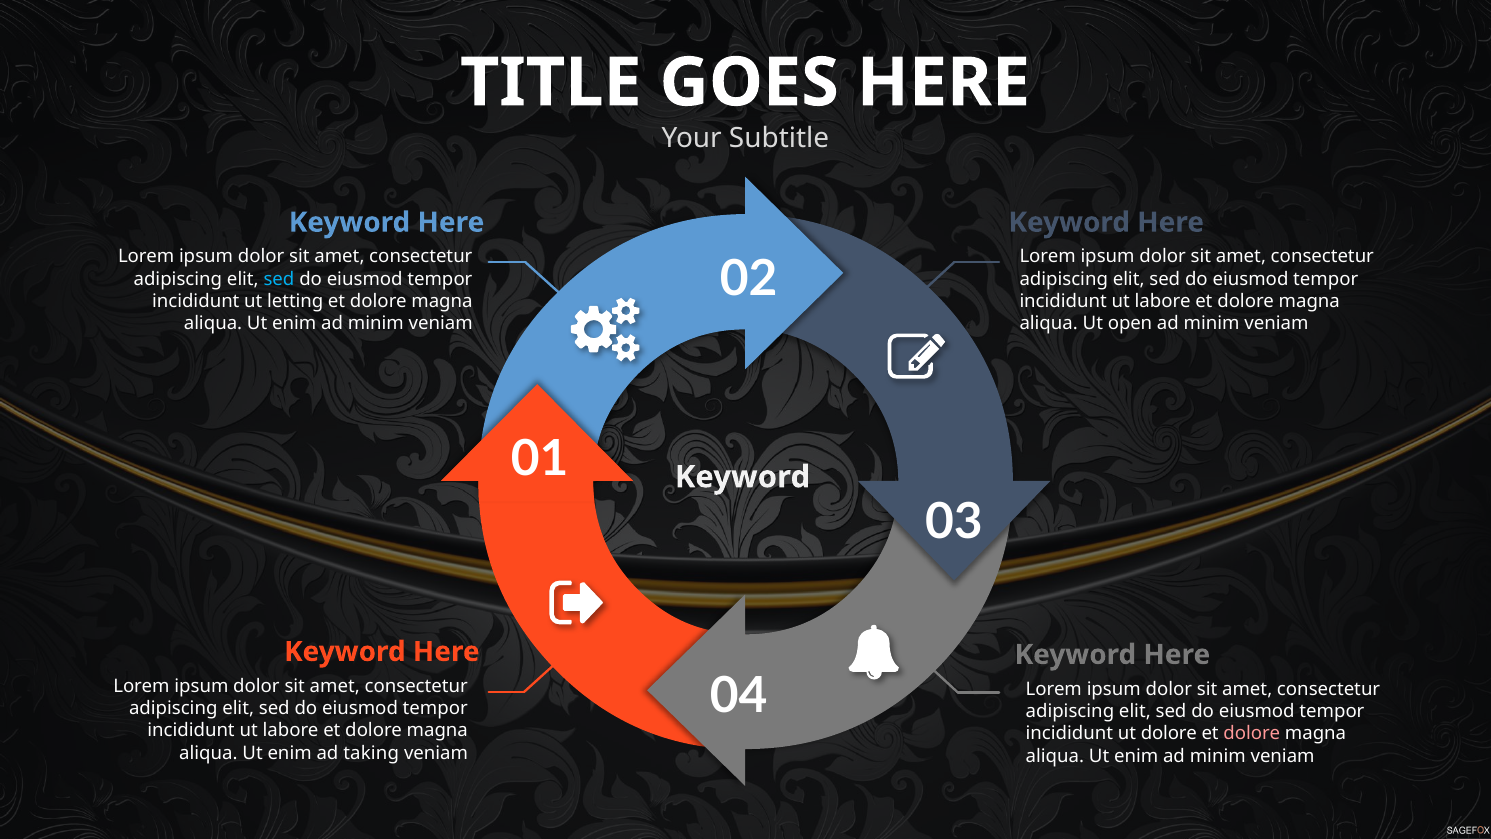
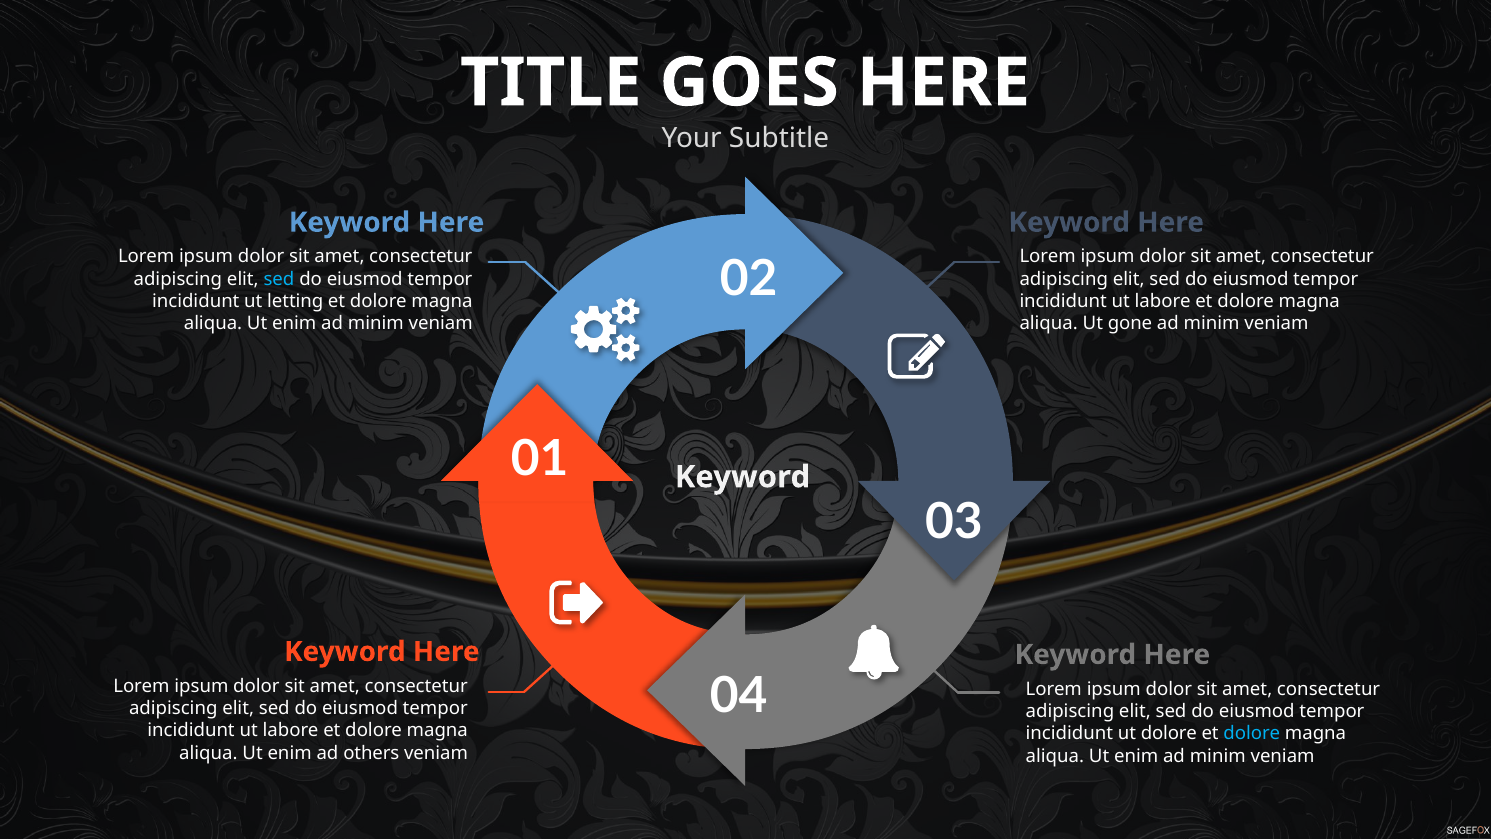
open: open -> gone (1130, 324)
dolore colour: pink -> light blue (1252, 733)
taking: taking -> others (371, 753)
